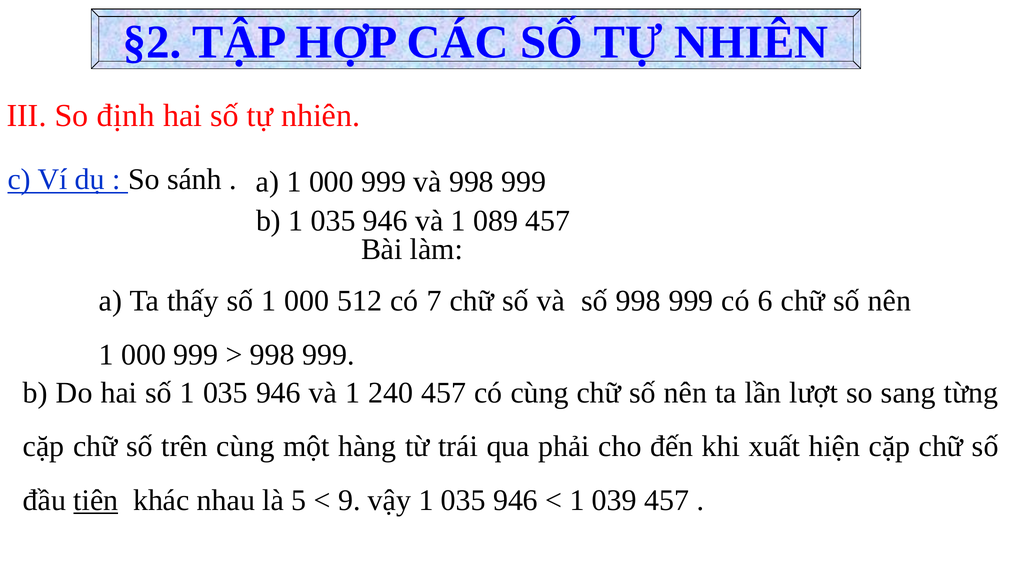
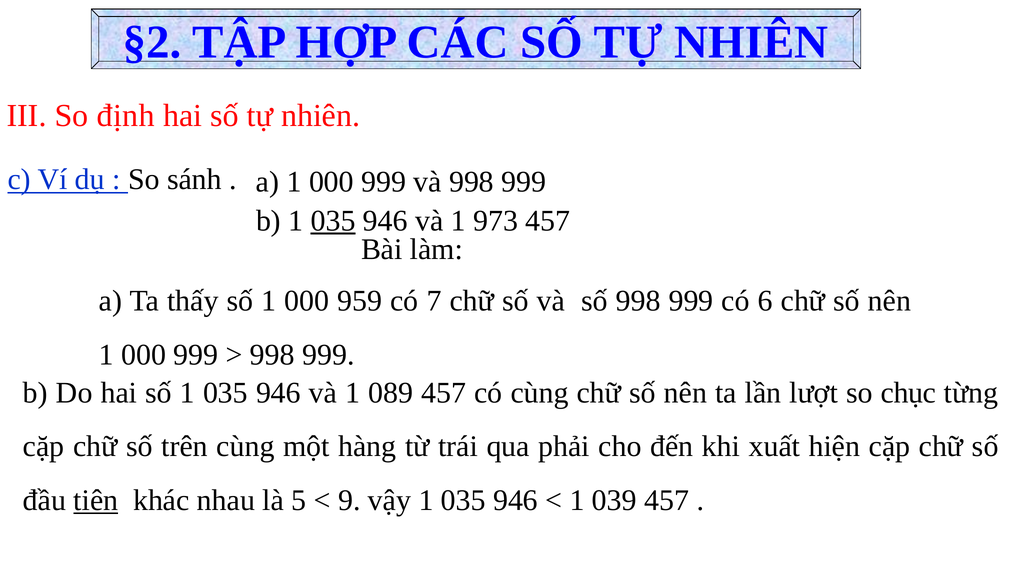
035 underline: none -> present (333, 221)
089: 089 -> 973 (496, 221)
512: 512 -> 959 (360, 301)
240: 240 -> 089 (391, 393)
sang: sang -> chục (908, 393)
